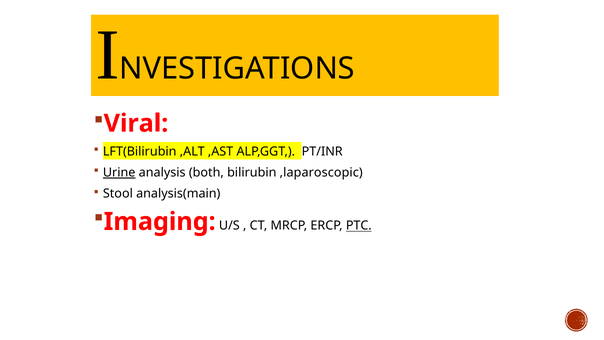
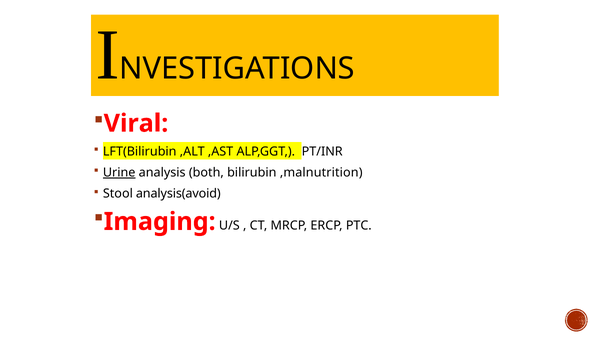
,laparoscopic: ,laparoscopic -> ,malnutrition (321, 173)
analysis(main: analysis(main -> analysis(avoid (178, 194)
PTC underline: present -> none (359, 226)
